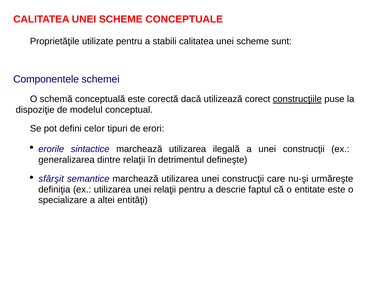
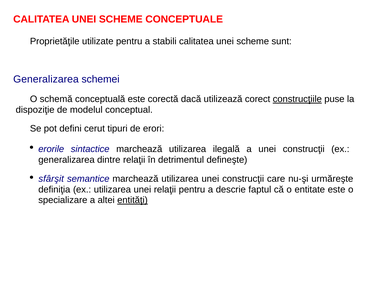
Componentele: Componentele -> Generalizarea (46, 79)
celor: celor -> cerut (94, 129)
entităţi underline: none -> present (132, 200)
